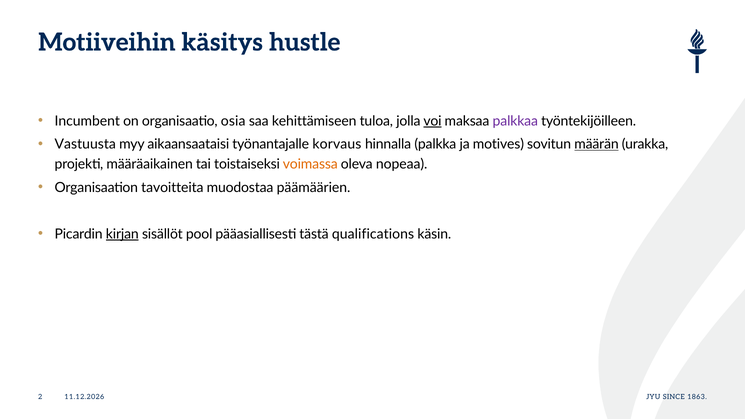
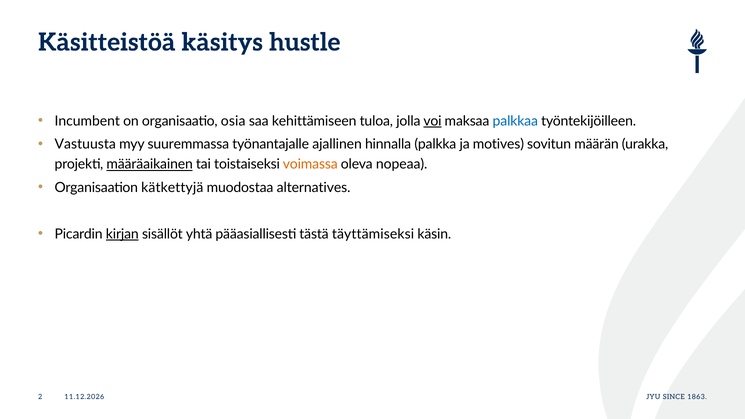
Motiiveihin: Motiiveihin -> Käsitteistöä (107, 42)
palkkaa colour: purple -> blue (515, 121)
aikaansaataisi: aikaansaataisi -> suuremmassa (188, 144)
korvaus: korvaus -> ajallinen (337, 144)
määrän underline: present -> none (597, 144)
määräaikainen underline: none -> present (150, 164)
tavoitteita: tavoitteita -> kätkettyjä (172, 188)
päämäärien: päämäärien -> alternatives (314, 188)
pool: pool -> yhtä (199, 234)
qualifications: qualifications -> täyttämiseksi (373, 234)
